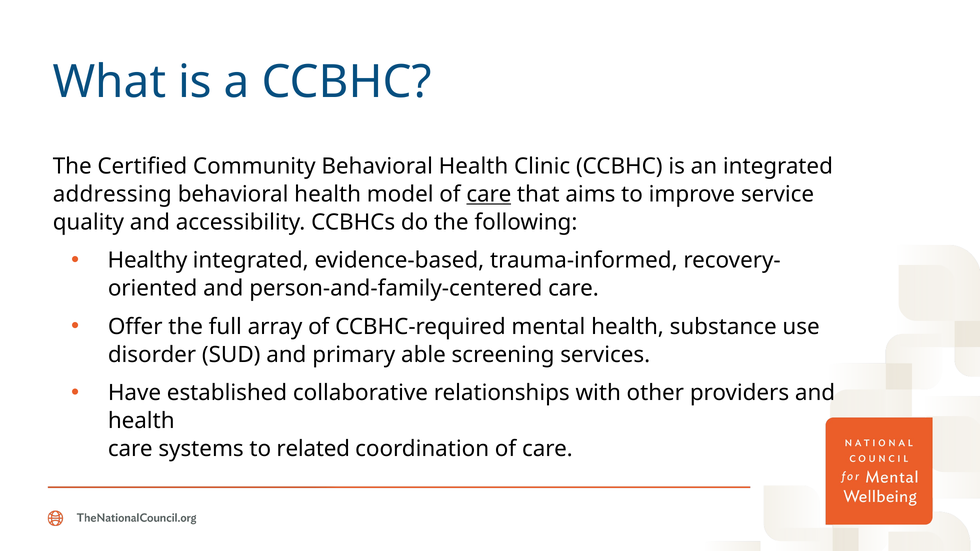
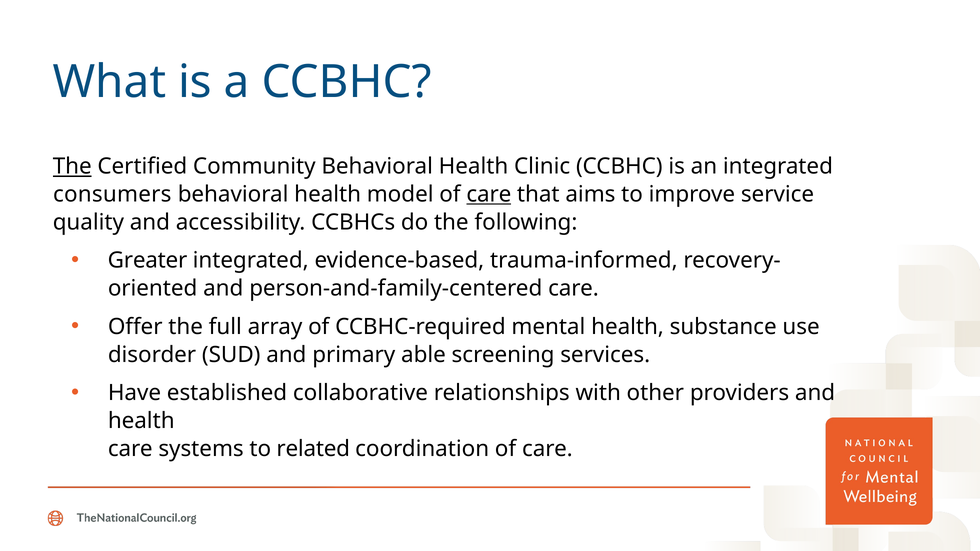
The underline: none -> present (72, 166)
addressing: addressing -> consumers (112, 194)
Healthy: Healthy -> Greater (147, 261)
